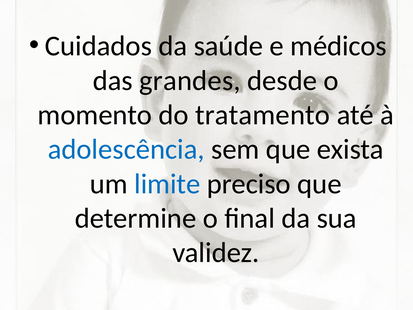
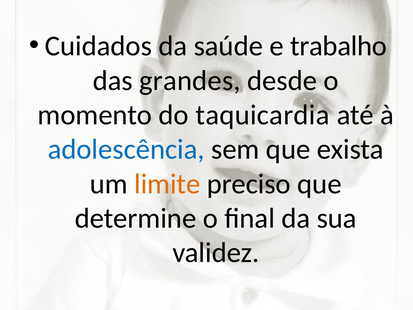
médicos: médicos -> trabalho (339, 46)
tratamento: tratamento -> taquicardia (263, 115)
limite colour: blue -> orange (167, 184)
